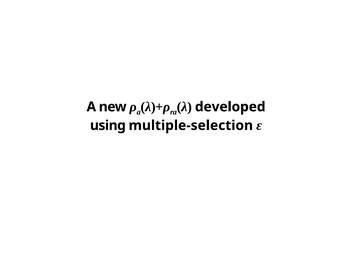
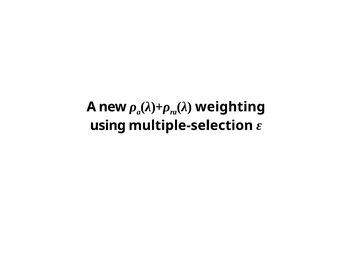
developed: developed -> weighting (230, 107)
